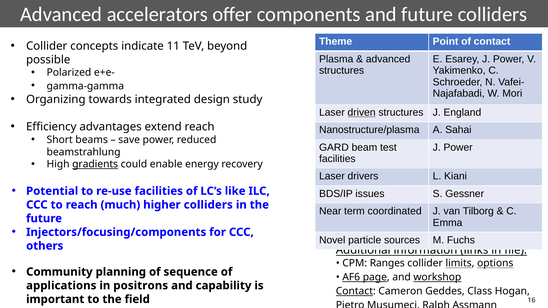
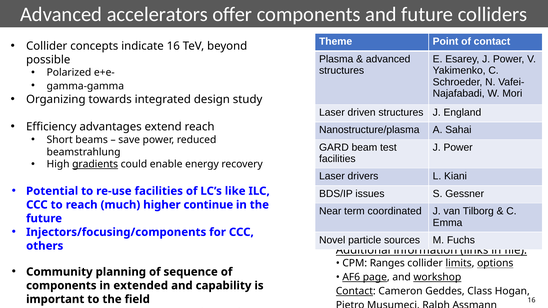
indicate 11: 11 -> 16 (173, 46)
driven underline: present -> none (362, 112)
higher colliders: colliders -> continue (208, 205)
applications: applications -> components (61, 286)
positrons: positrons -> extended (141, 286)
